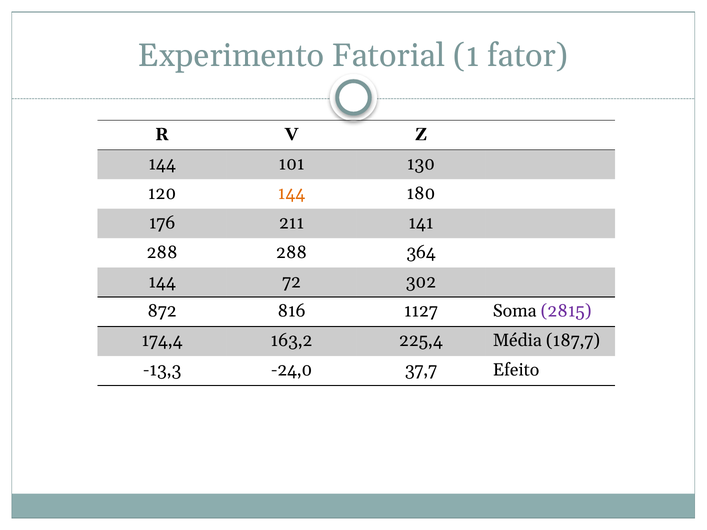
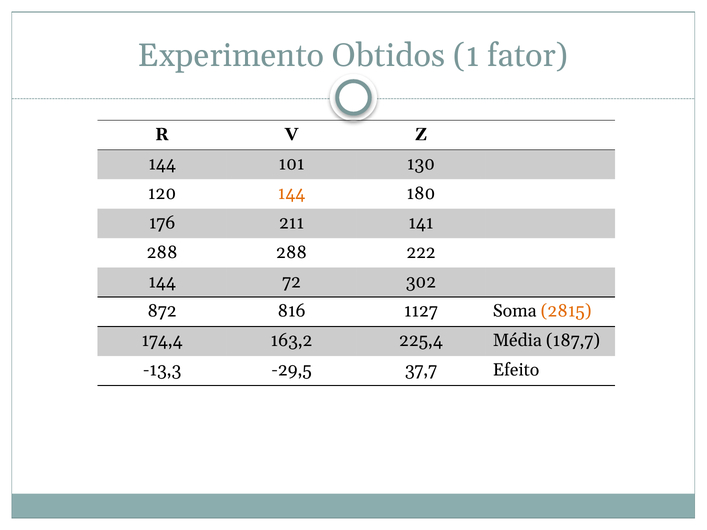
Fatorial: Fatorial -> Obtidos (389, 56)
364: 364 -> 222 (421, 252)
2815 colour: purple -> orange (566, 311)
-24,0: -24,0 -> -29,5 (292, 370)
